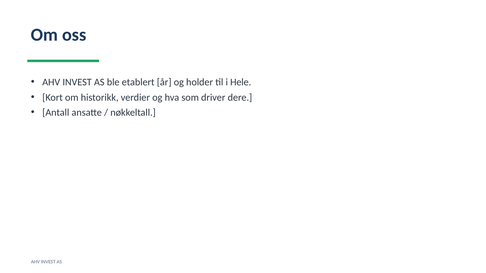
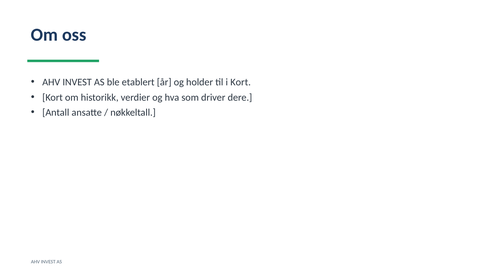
i Hele: Hele -> Kort (241, 82)
